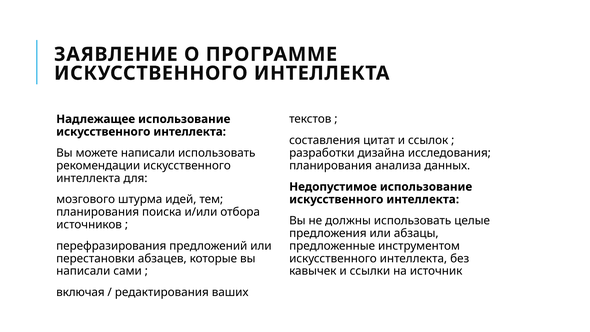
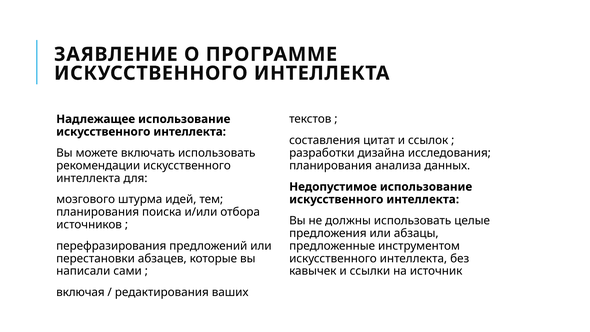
можете написали: написали -> включать (148, 153)
